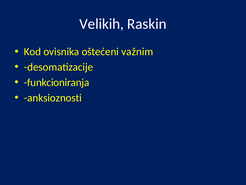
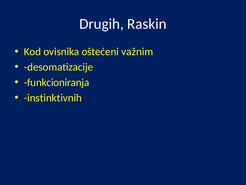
Velikih: Velikih -> Drugih (102, 24)
anksioznosti: anksioznosti -> instinktivnih (53, 98)
